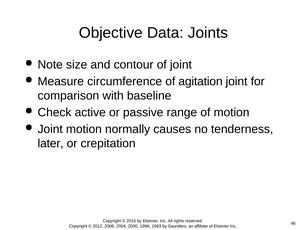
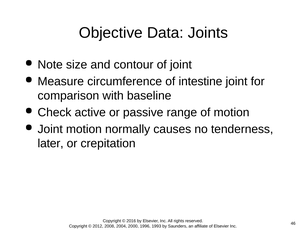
agitation: agitation -> intestine (200, 82)
